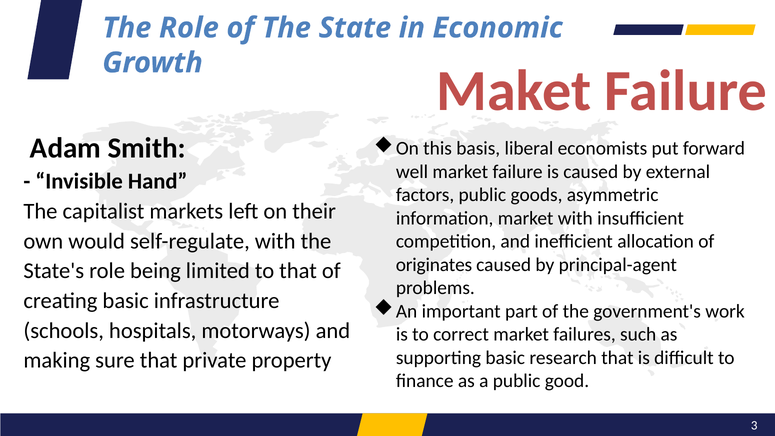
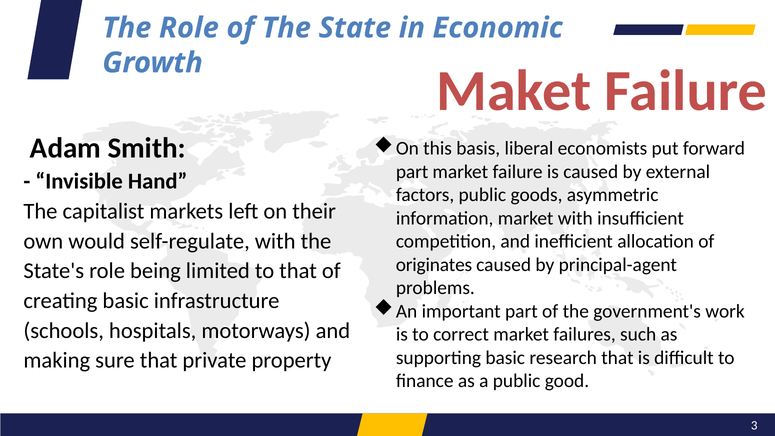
well: well -> part (412, 172)
